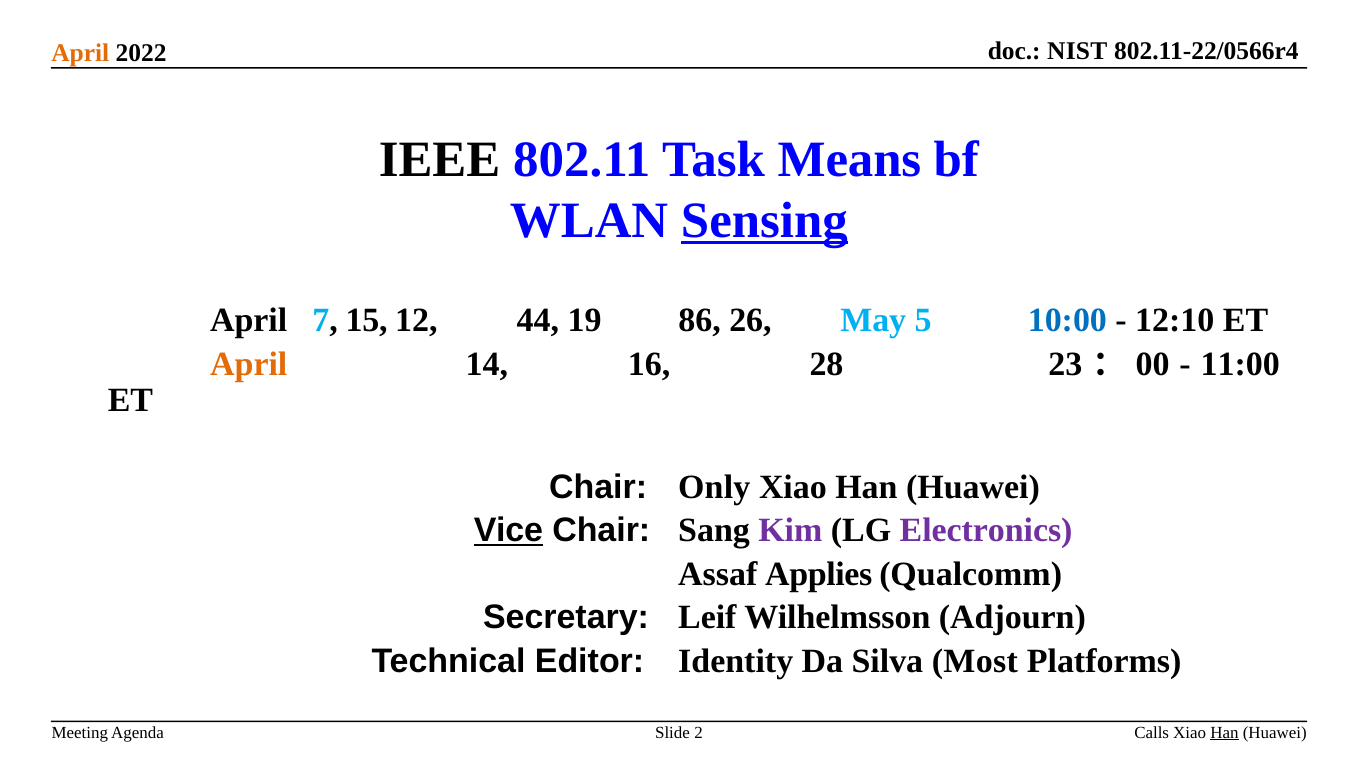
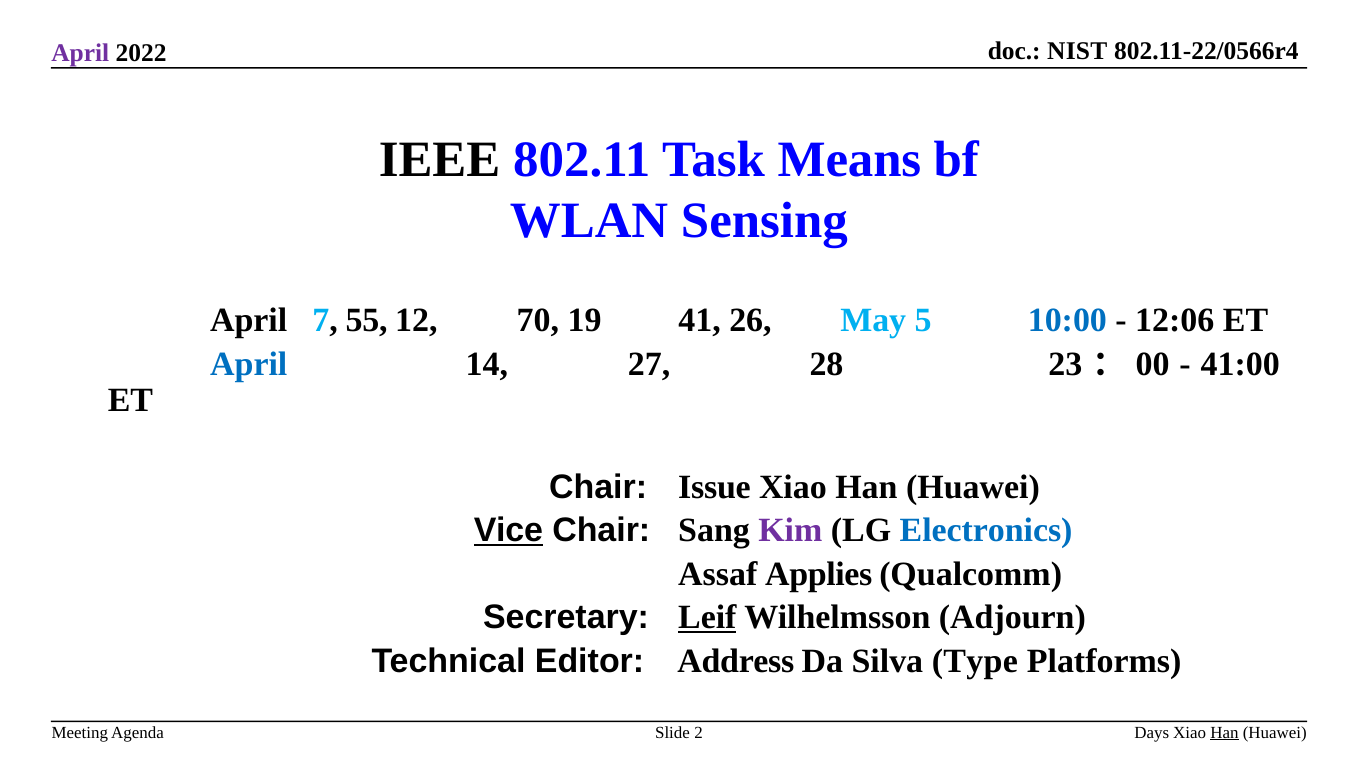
April colour: orange -> purple (80, 53)
Sensing underline: present -> none (764, 221)
15: 15 -> 55 (367, 320)
44: 44 -> 70 (538, 320)
86: 86 -> 41 (700, 320)
12:10: 12:10 -> 12:06 (1175, 320)
April colour: orange -> blue (249, 364)
16: 16 -> 27 (649, 364)
11:00: 11:00 -> 41:00 (1240, 364)
Only: Only -> Issue (714, 487)
Electronics colour: purple -> blue (986, 531)
Leif underline: none -> present (707, 618)
Identity: Identity -> Address (736, 661)
Most: Most -> Type (975, 661)
Calls: Calls -> Days (1152, 733)
